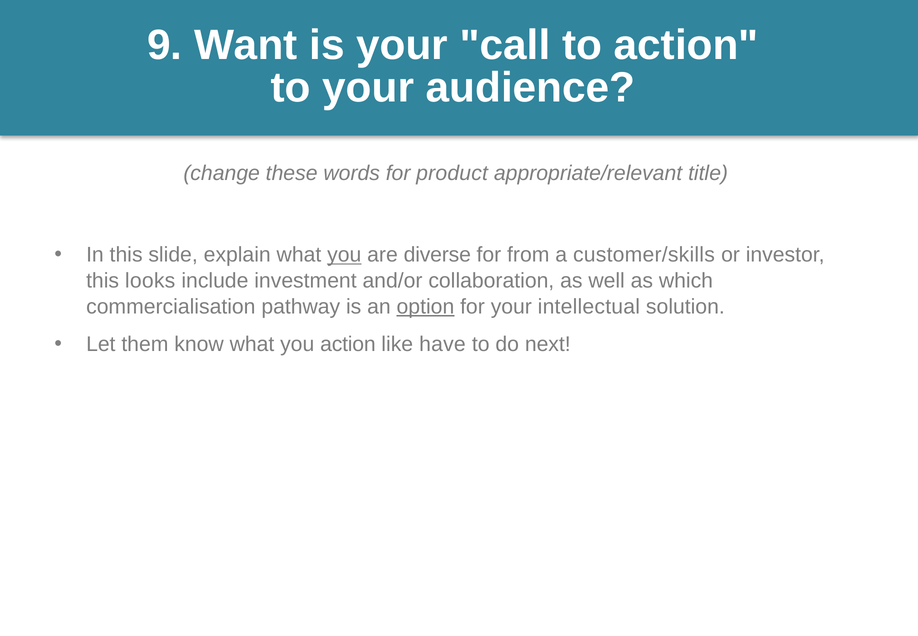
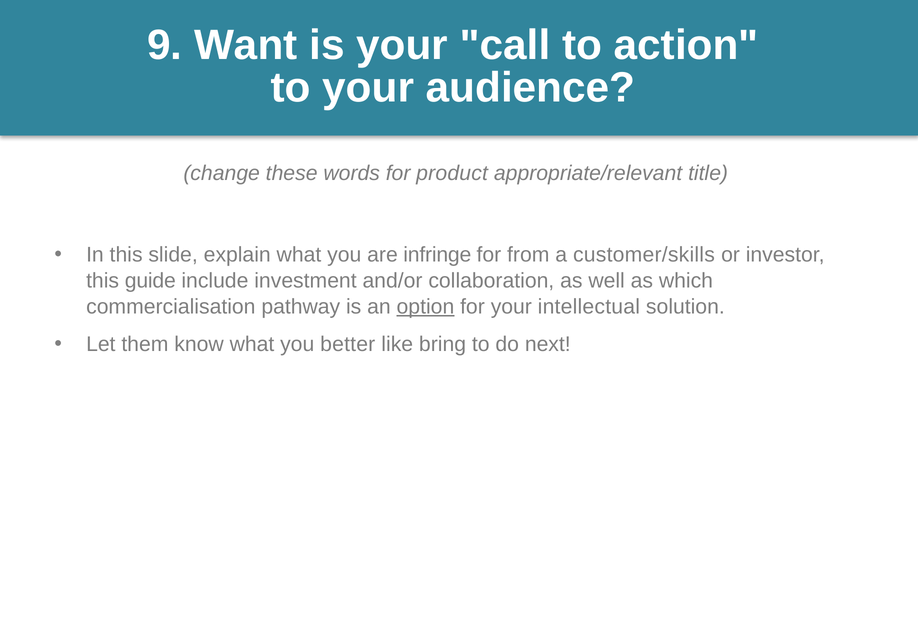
you underline: present -> none (344, 255)
diverse: diverse -> infringe (437, 255)
looks: looks -> guide (150, 281)
you action: action -> better (348, 344)
have: have -> bring (443, 344)
